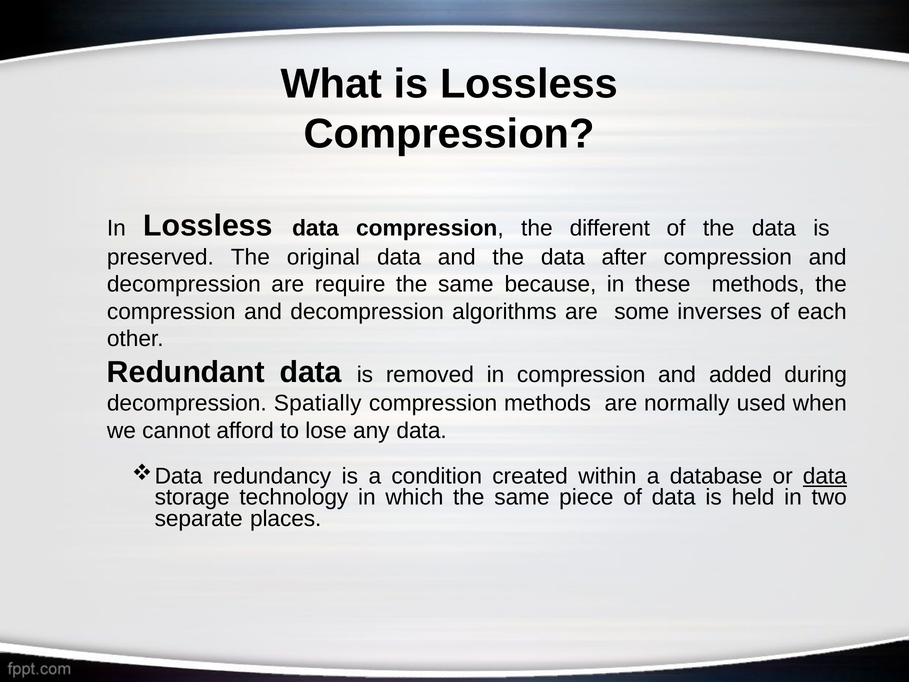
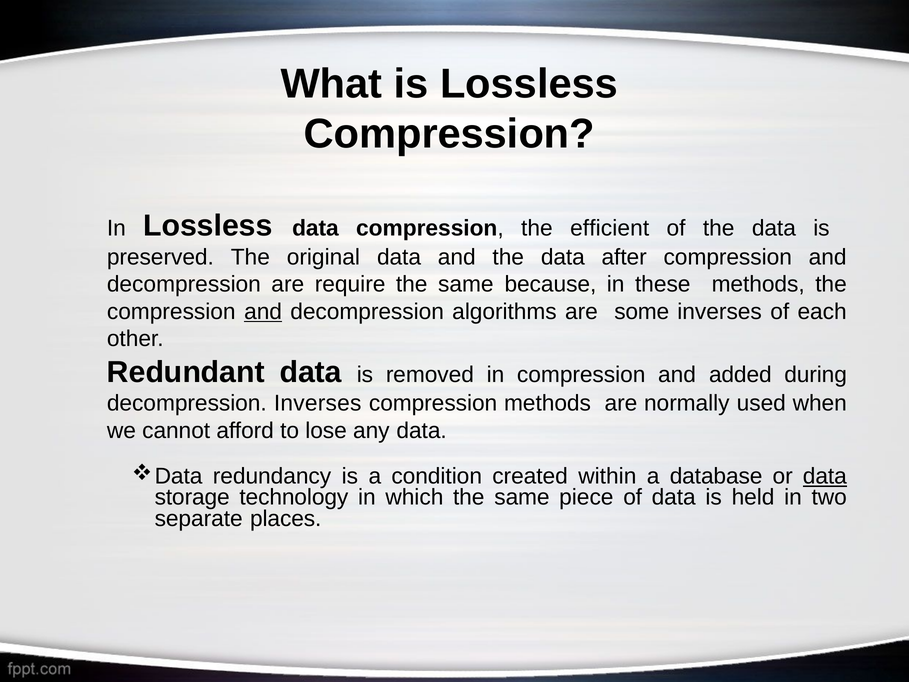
different: different -> efficient (610, 228)
and underline: none -> present (263, 312)
decompression Spatially: Spatially -> Inverses (318, 403)
